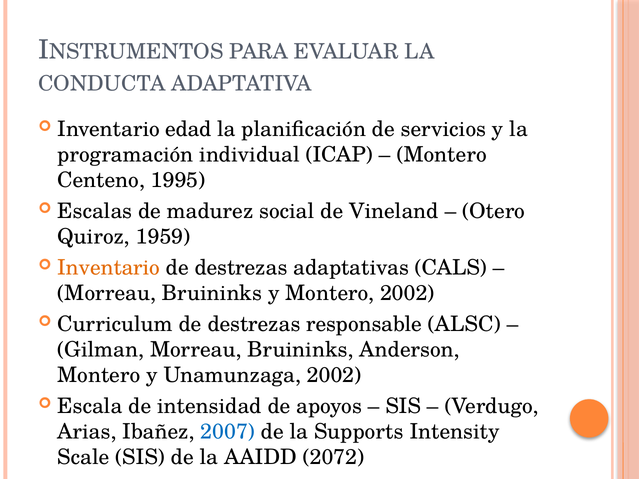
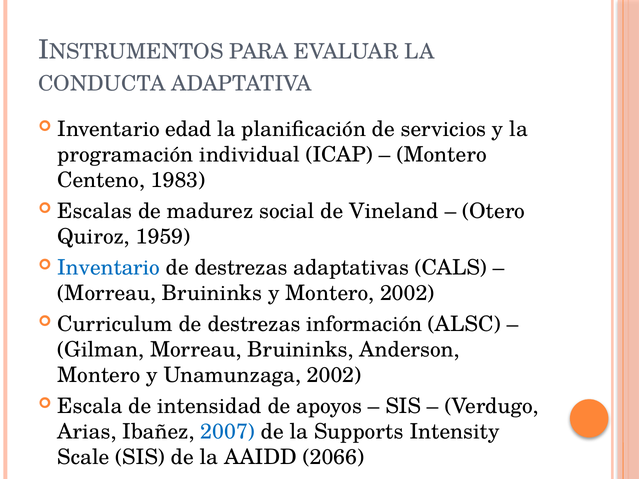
1995: 1995 -> 1983 (178, 180)
Inventario colour: orange -> blue (109, 268)
responsable: responsable -> información (364, 324)
2072: 2072 -> 2066 (333, 457)
